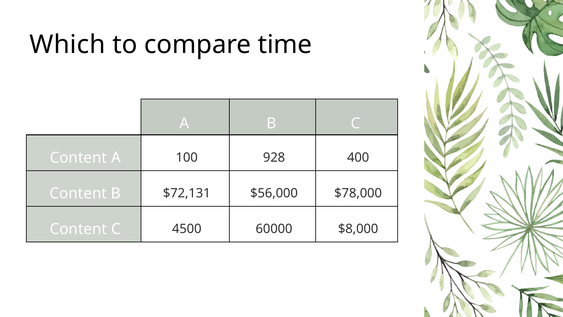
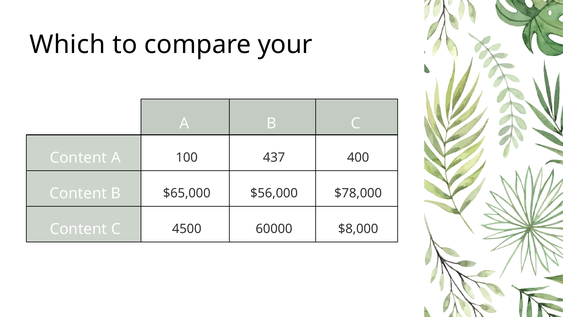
time: time -> your (285, 45)
928: 928 -> 437 (274, 157)
$72,131: $72,131 -> $65,000 (187, 193)
